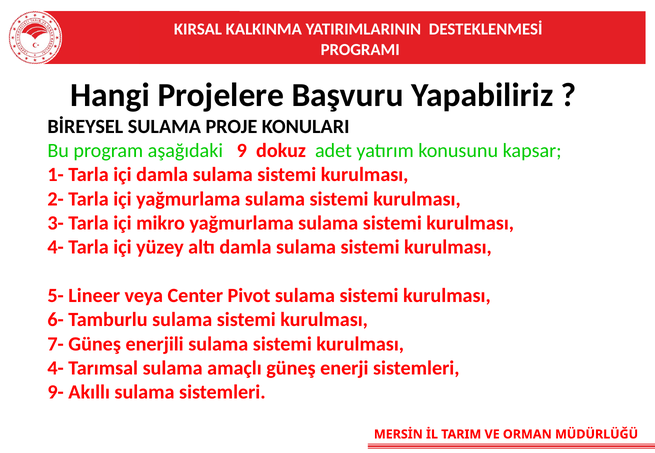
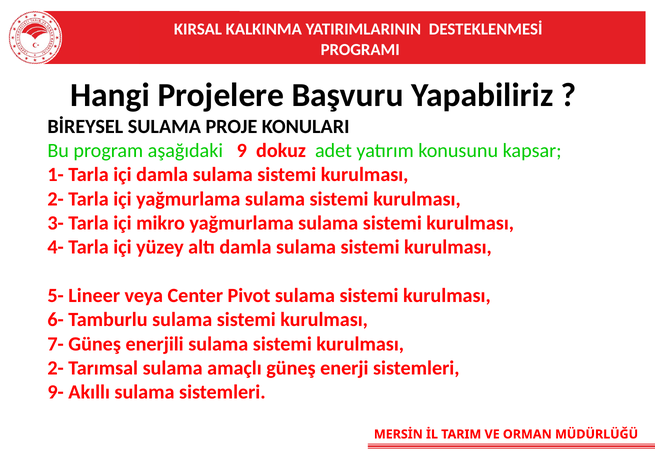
4-: 4- -> 2- (56, 368)
